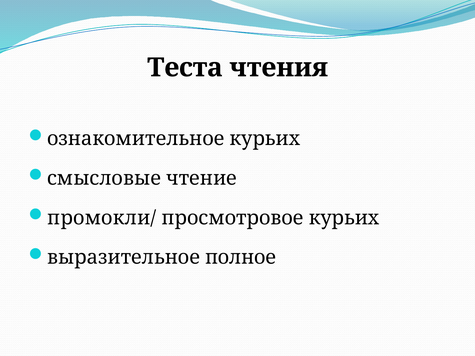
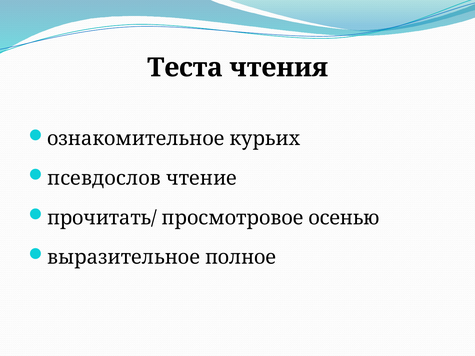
смысловые: смысловые -> псевдослов (104, 178)
промокли/: промокли/ -> прочитать/ (102, 218)
просмотровое курьих: курьих -> осенью (344, 218)
